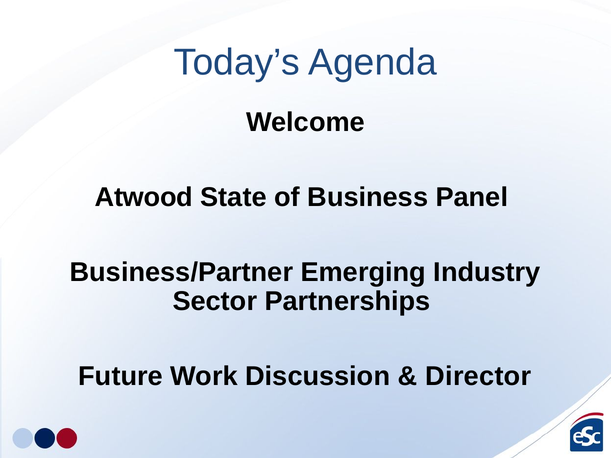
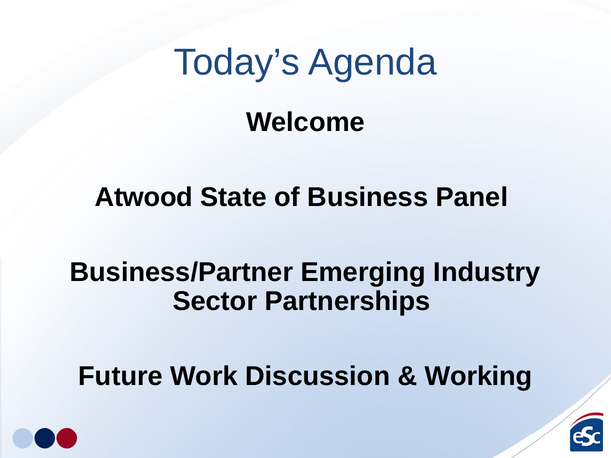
Director: Director -> Working (479, 377)
